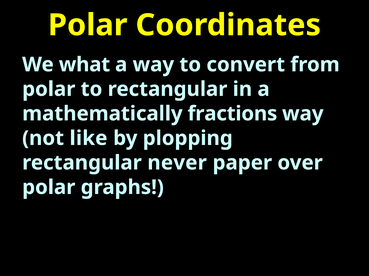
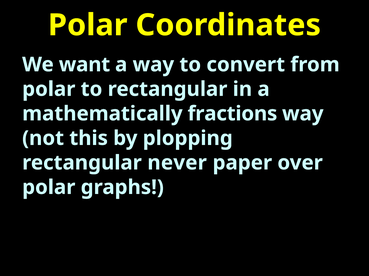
what: what -> want (84, 65)
like: like -> this (89, 139)
